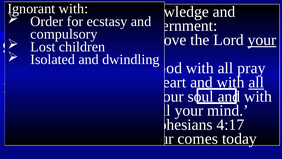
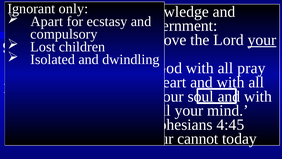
Ignorant with: with -> only (74, 9)
Order: Order -> Apart (47, 21)
all underline: present -> none (256, 82)
4:17: 4:17 -> 4:45 (230, 124)
comes: comes -> cannot (198, 138)
